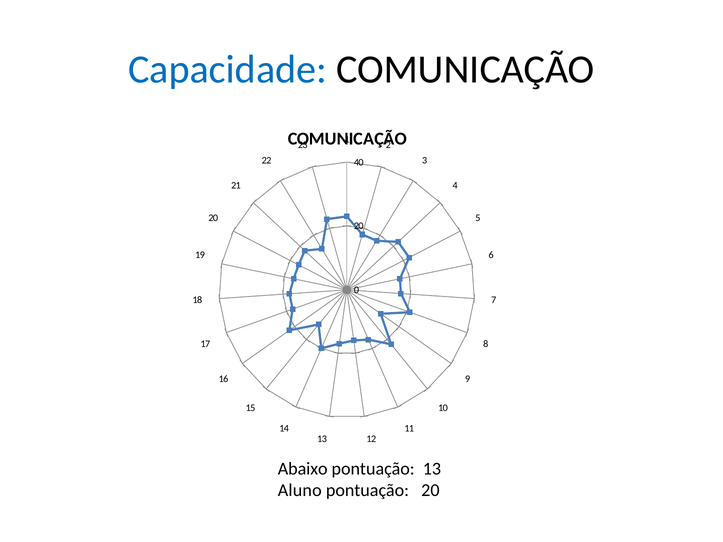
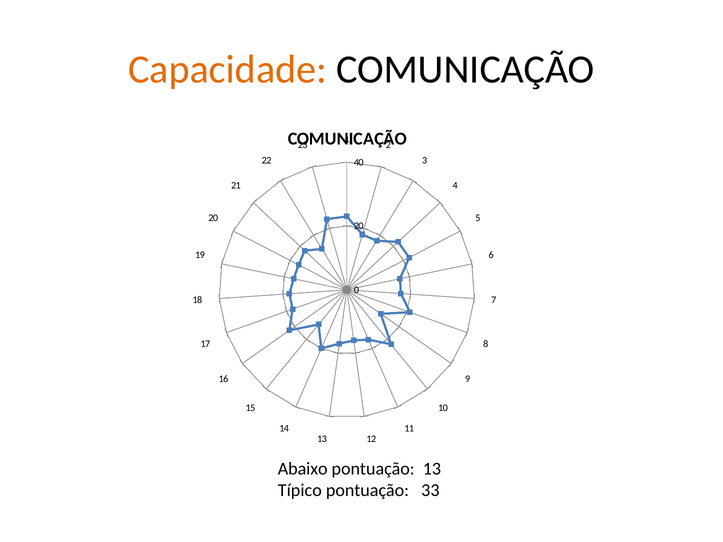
Capacidade colour: blue -> orange (228, 70)
Aluno: Aluno -> Típico (300, 491)
pontuação 20: 20 -> 33 (430, 491)
